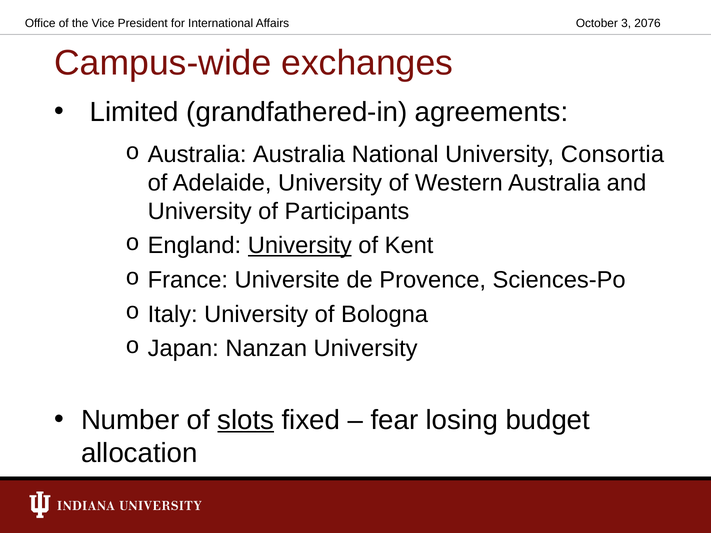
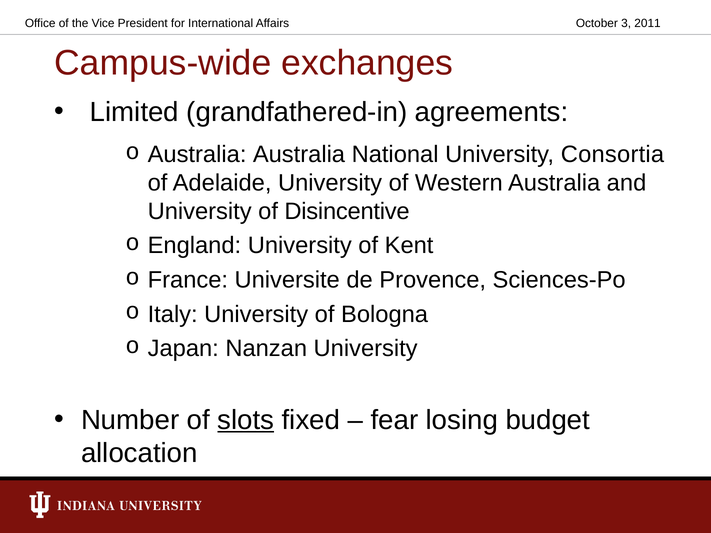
2076: 2076 -> 2011 (648, 23)
Participants: Participants -> Disincentive (347, 211)
University underline: present -> none (300, 246)
